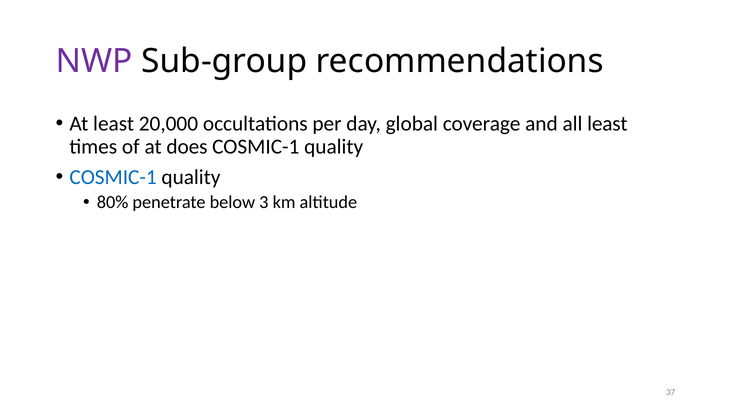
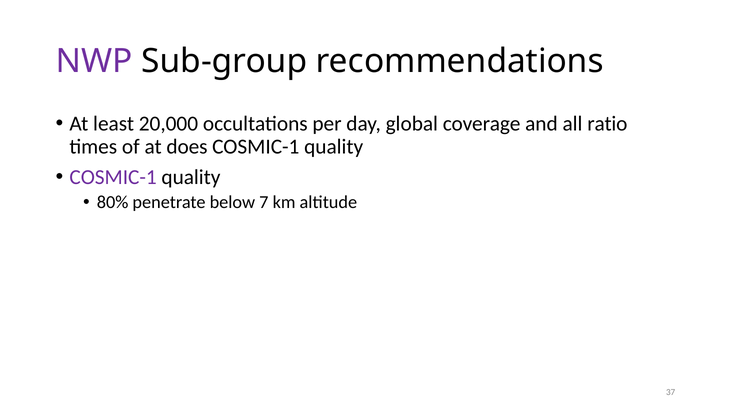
all least: least -> ratio (607, 124)
COSMIC-1 colour: blue -> purple (113, 177)
3: 3 -> 7 (264, 202)
